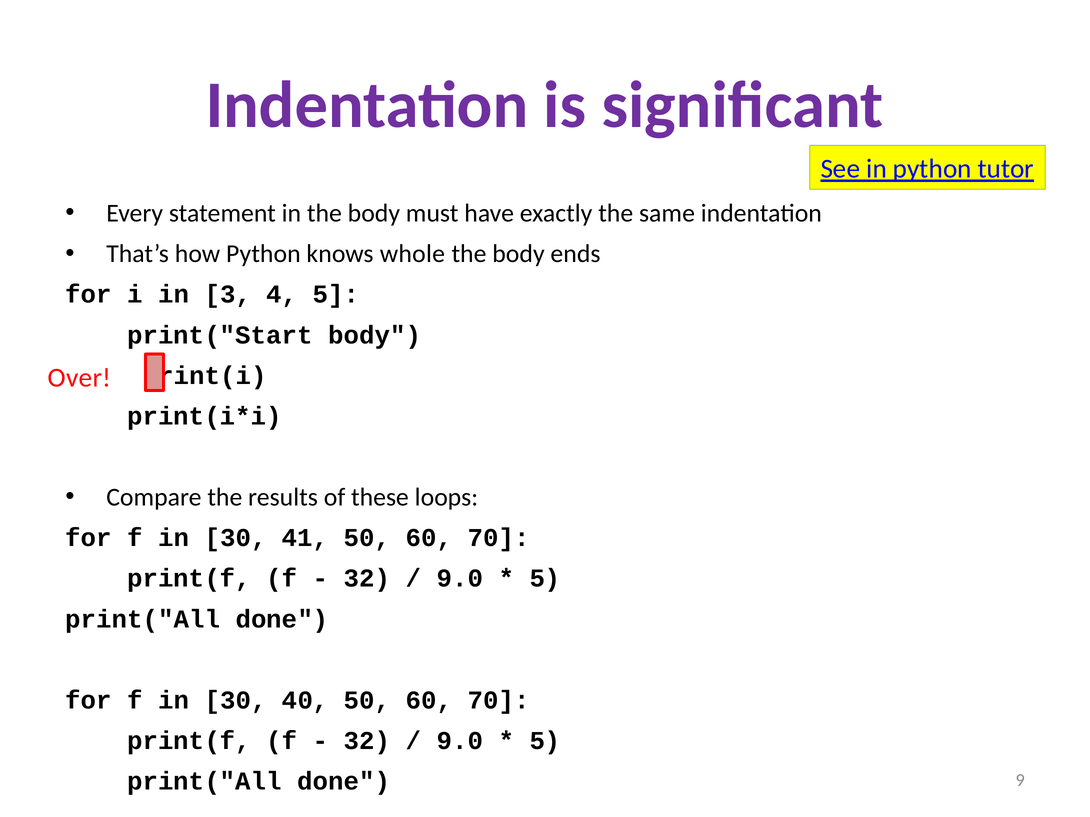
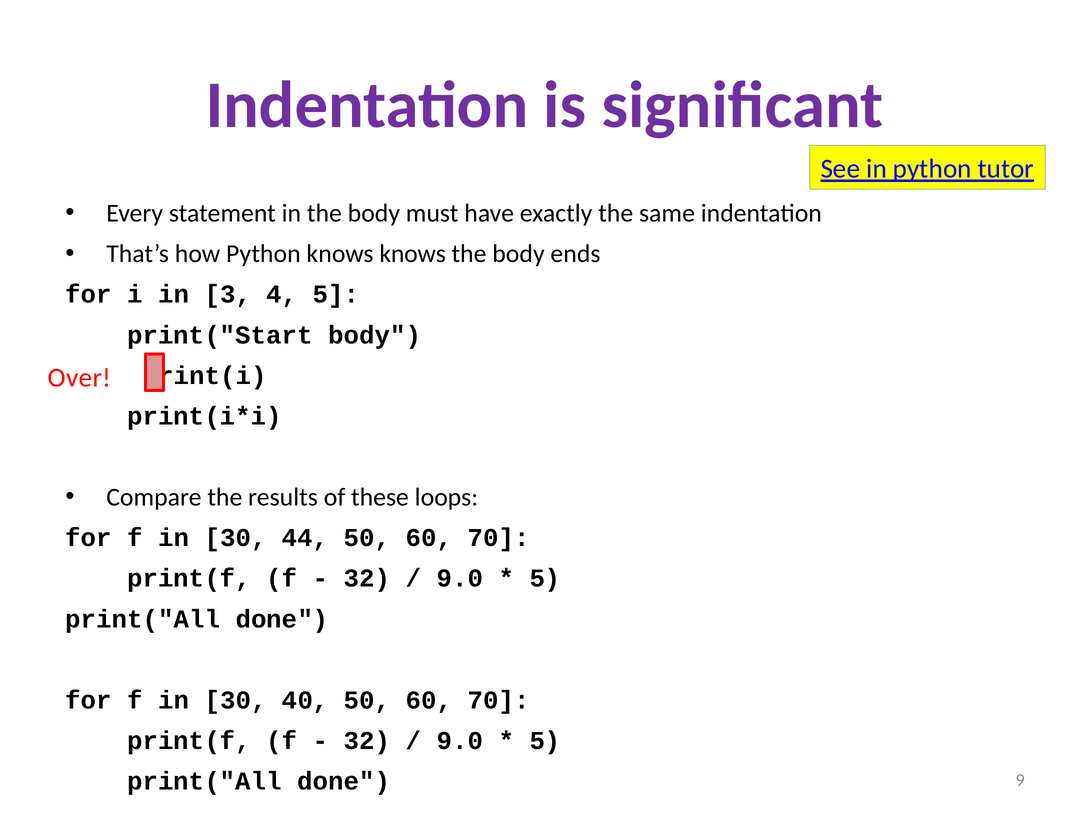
knows whole: whole -> knows (413, 254)
41: 41 -> 44 (305, 538)
